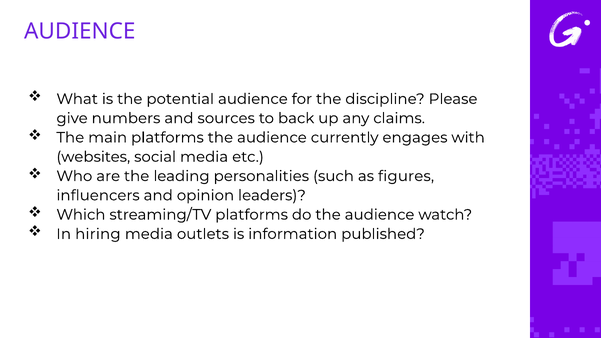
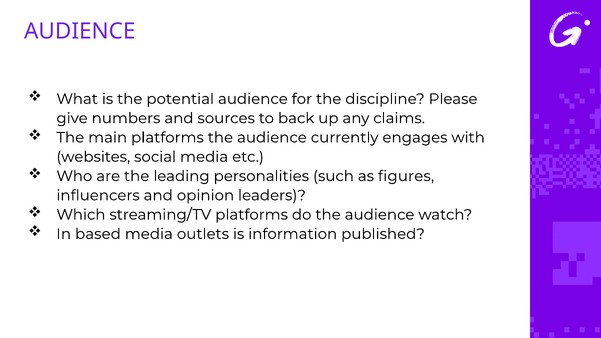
hiring: hiring -> based (98, 234)
